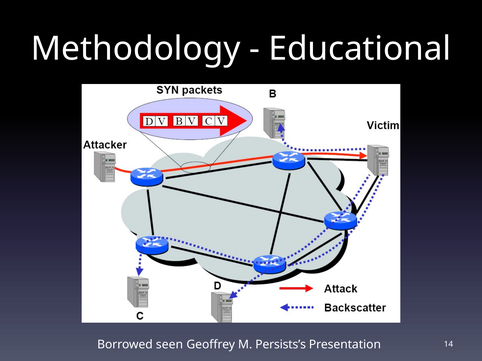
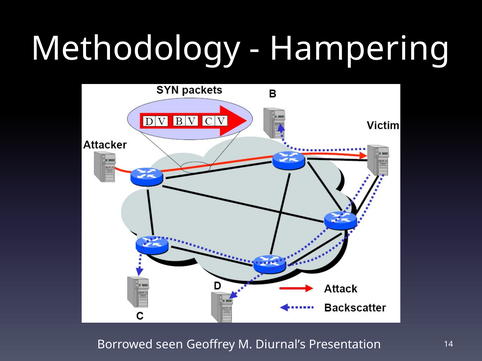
Educational: Educational -> Hampering (360, 49)
Persists’s: Persists’s -> Diurnal’s (281, 345)
